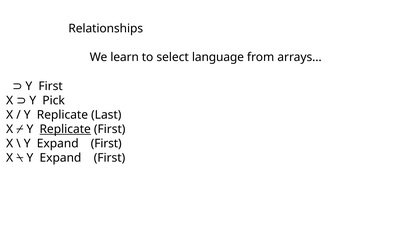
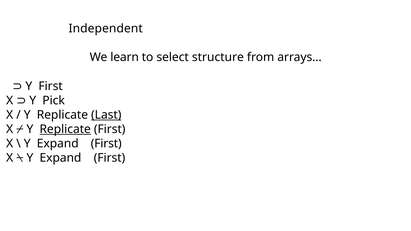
Relationships: Relationships -> Independent (106, 29)
language: language -> structure (218, 57)
Last underline: none -> present (106, 115)
